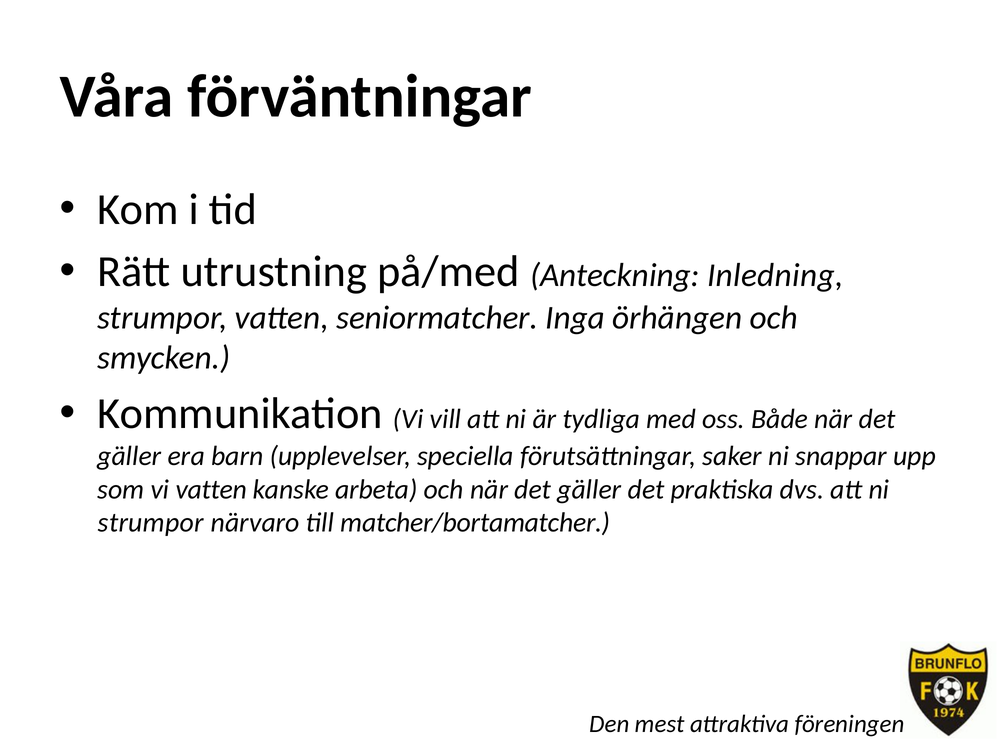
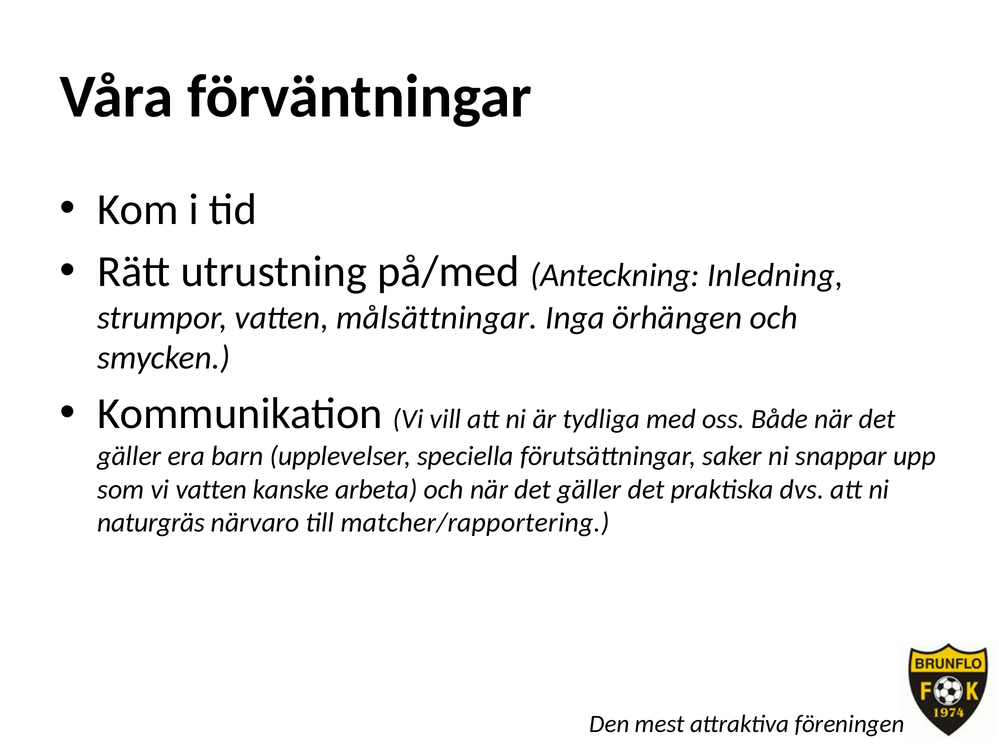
seniormatcher: seniormatcher -> målsättningar (437, 318)
strumpor: strumpor -> naturgräs (151, 523)
matcher/bortamatcher: matcher/bortamatcher -> matcher/rapportering (475, 523)
